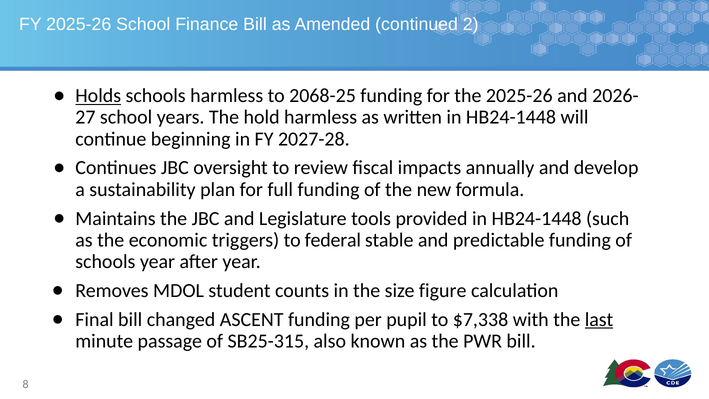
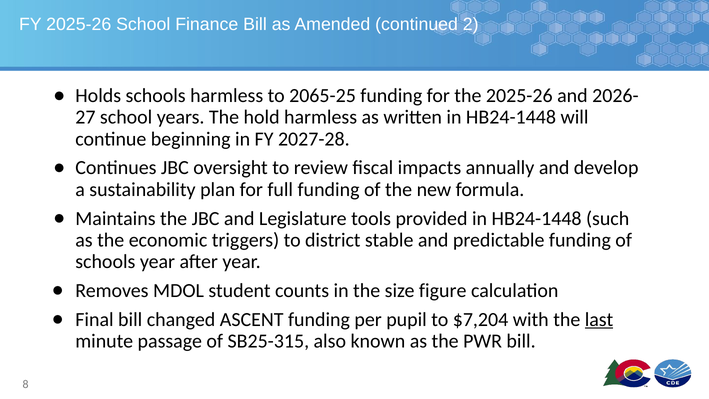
Holds underline: present -> none (98, 96)
2068-25: 2068-25 -> 2065-25 (323, 96)
federal: federal -> district (333, 240)
$7,338: $7,338 -> $7,204 (481, 319)
